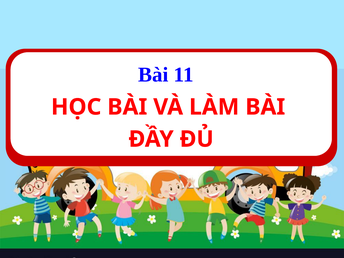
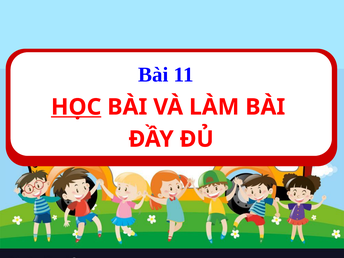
HỌC underline: none -> present (76, 107)
